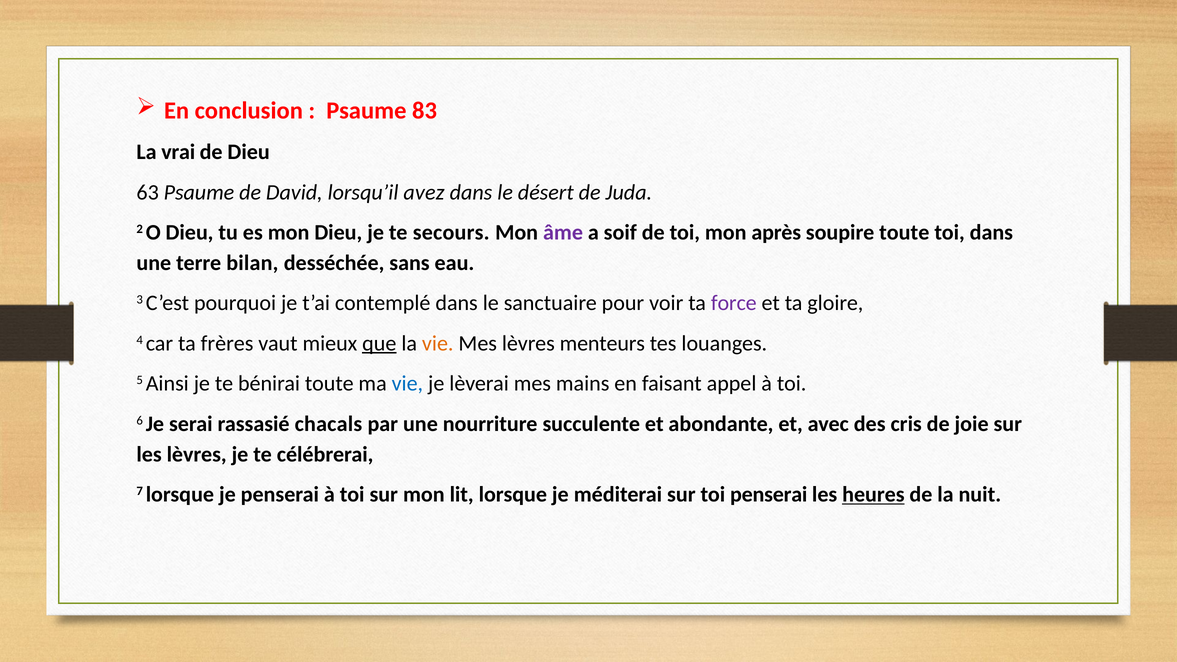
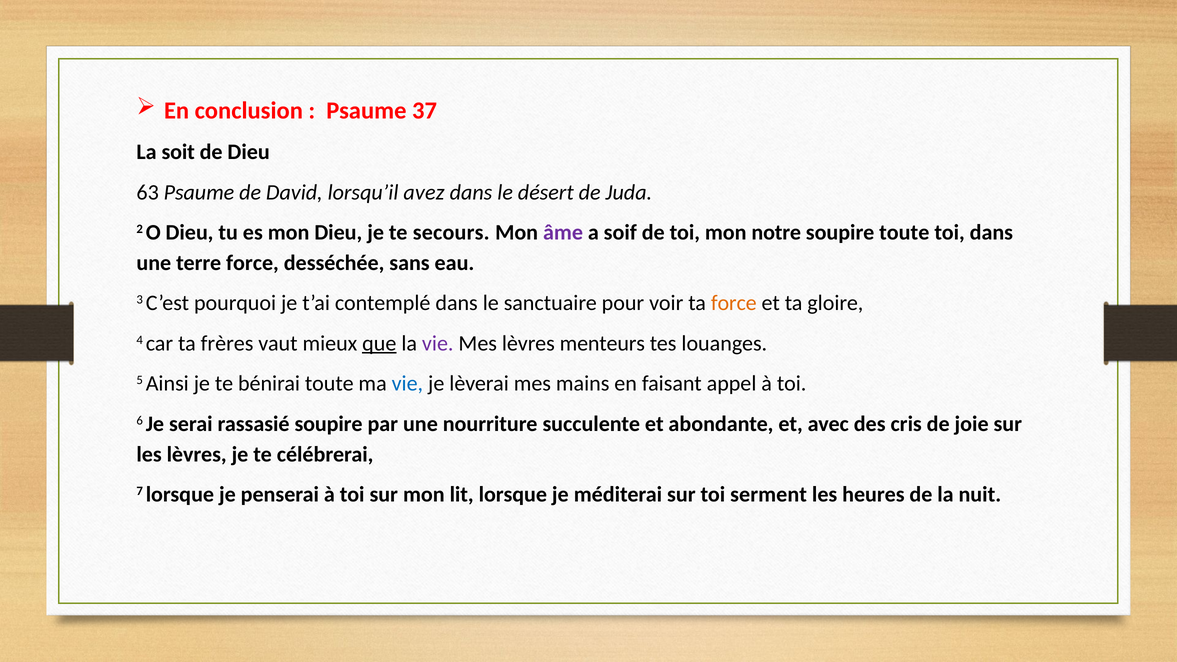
83: 83 -> 37 (425, 110)
vrai: vrai -> soit (178, 152)
après: après -> notre (776, 232)
terre bilan: bilan -> force (252, 263)
force colour: purple -> orange (734, 303)
vie colour: orange -> purple (438, 343)
rassasié chacals: chacals -> soupire (329, 424)
toi penserai: penserai -> serment (769, 495)
heures underline: present -> none (873, 495)
